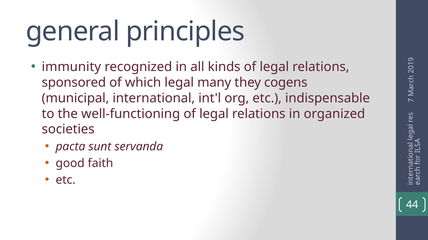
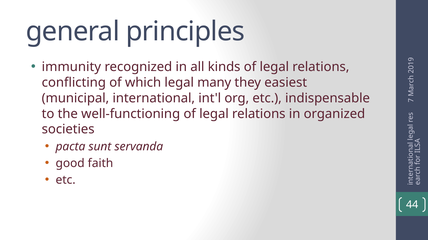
sponsored: sponsored -> conflicting (74, 83)
cogens: cogens -> easiest (286, 83)
